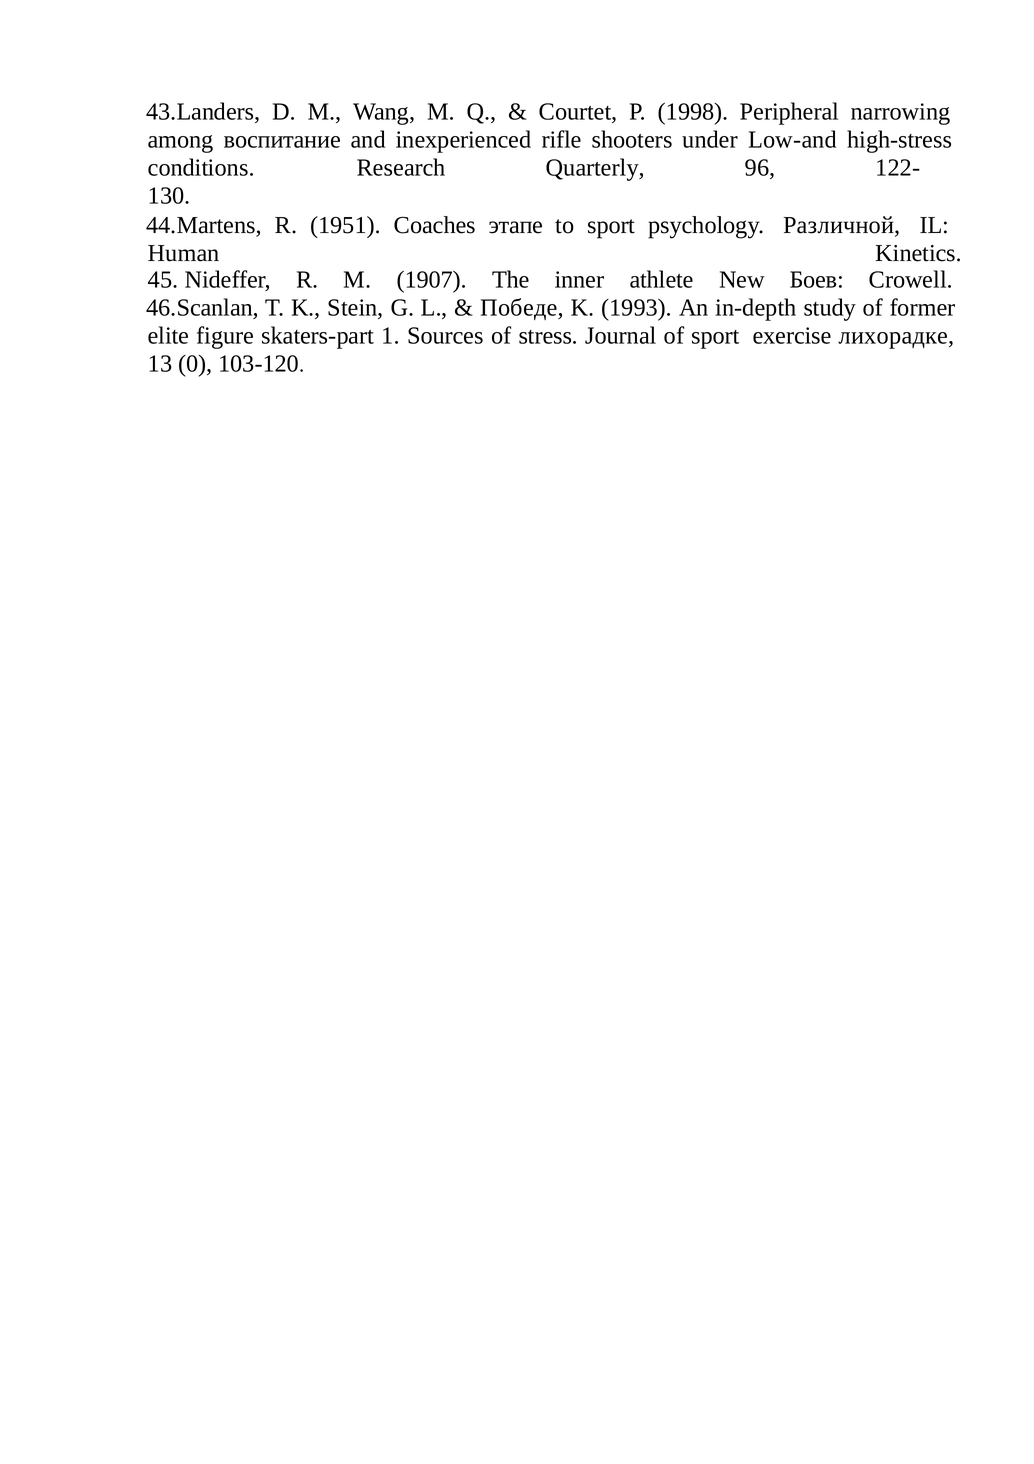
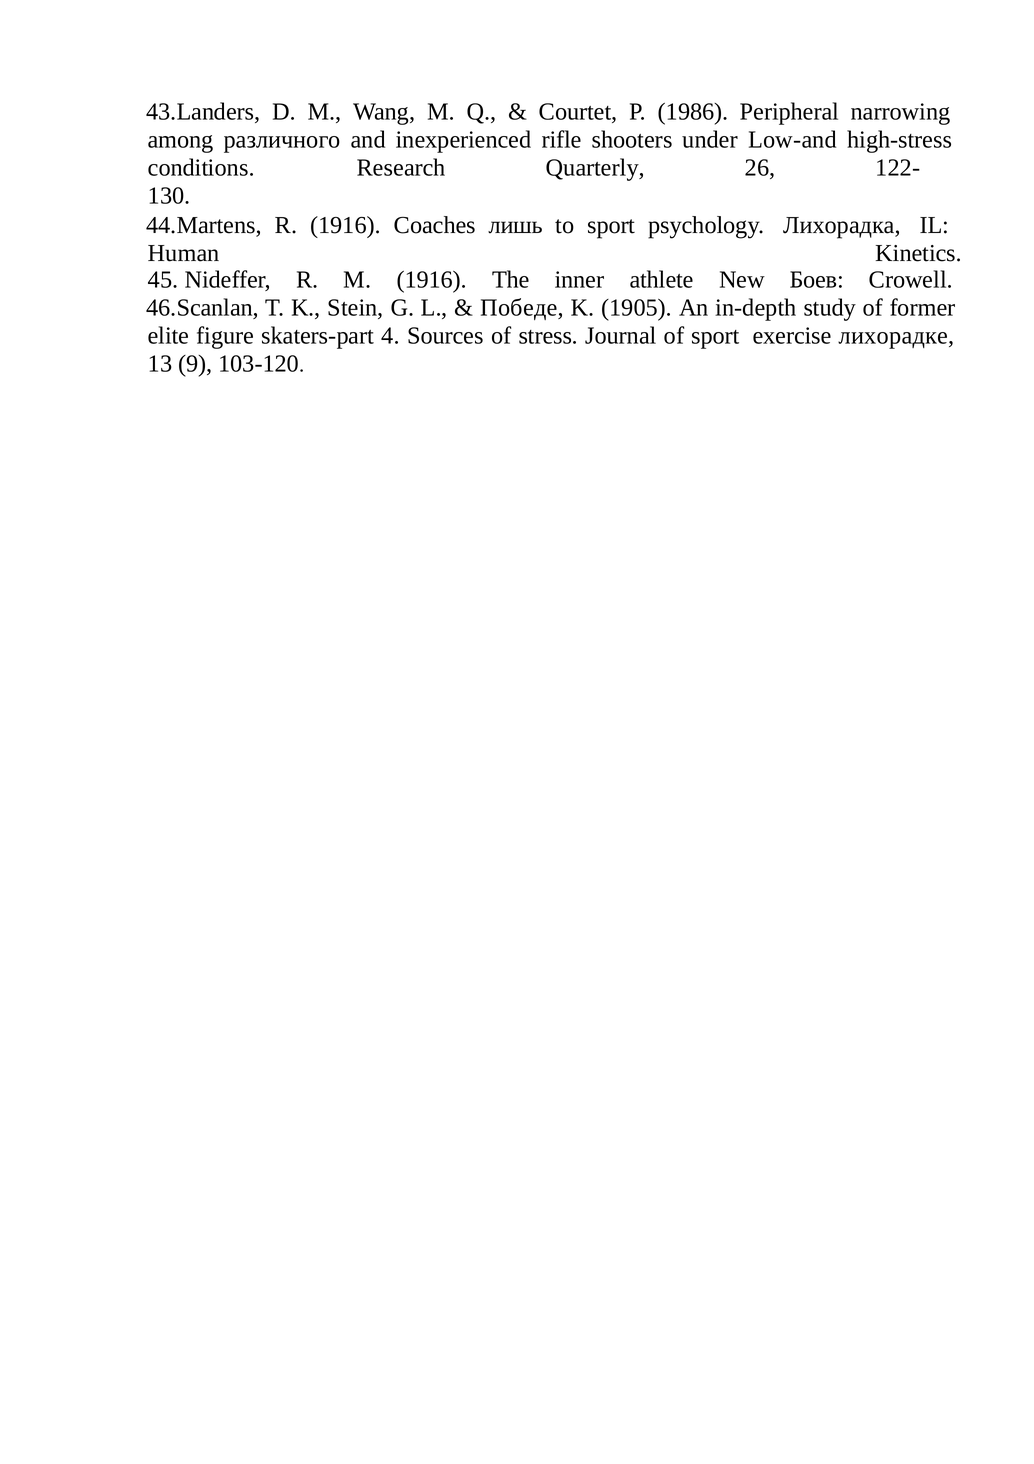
1998: 1998 -> 1986 (693, 112)
воспитание: воспитание -> различного (282, 140)
96: 96 -> 26 (760, 168)
R 1951: 1951 -> 1916 (346, 225)
этапе: этапе -> лишь (516, 225)
Различной: Различной -> Лихорадка (842, 225)
M 1907: 1907 -> 1916 (432, 280)
1993: 1993 -> 1905 (637, 308)
1: 1 -> 4 (391, 336)
0: 0 -> 9 (195, 364)
